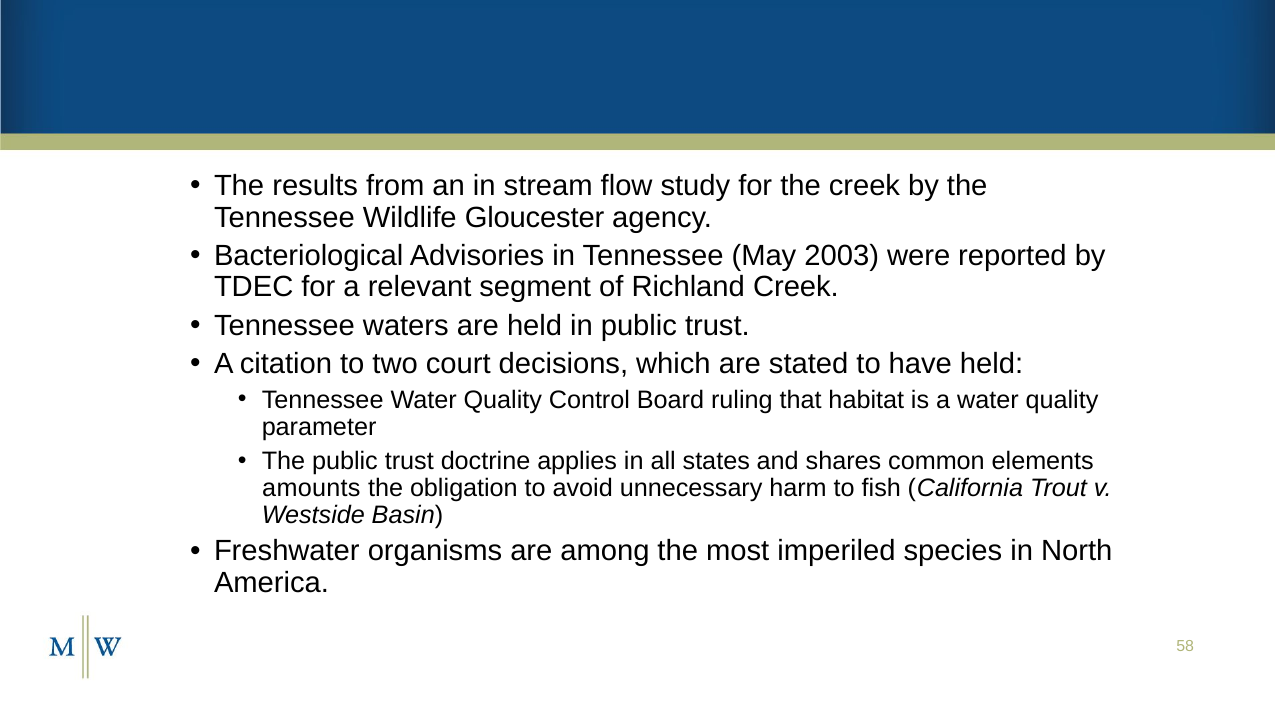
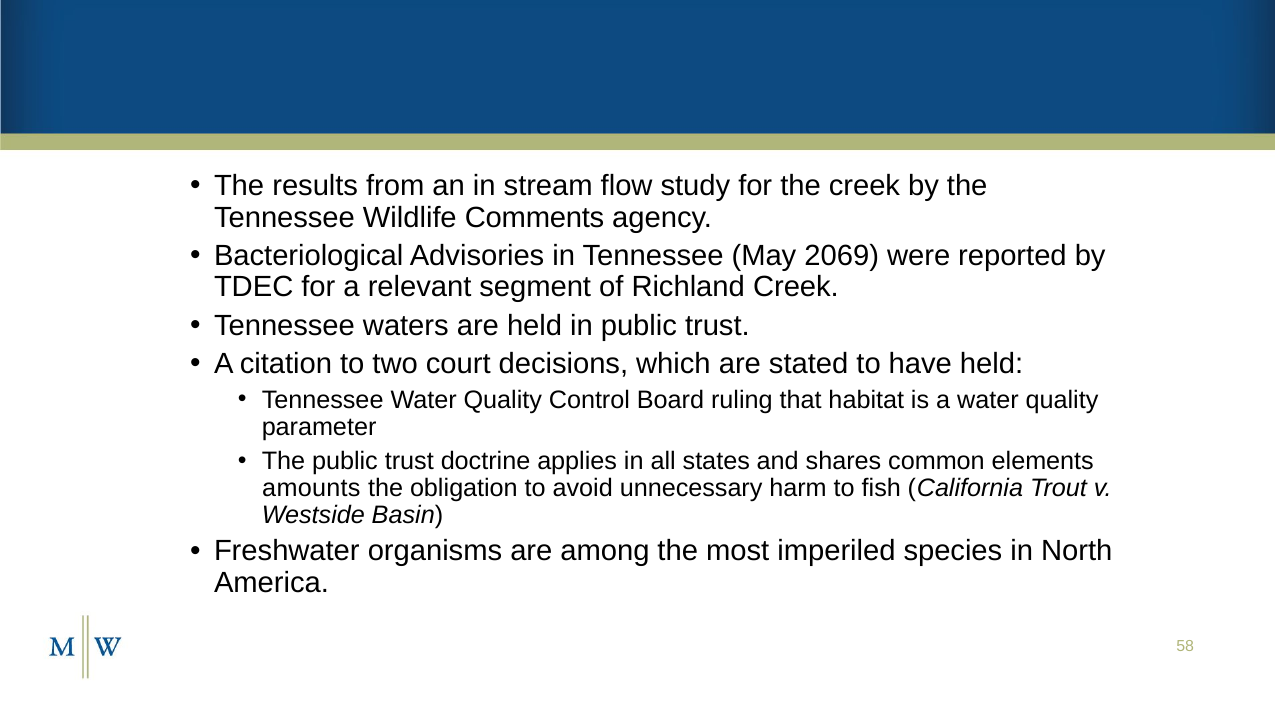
Gloucester: Gloucester -> Comments (535, 218)
2003: 2003 -> 2069 (842, 256)
